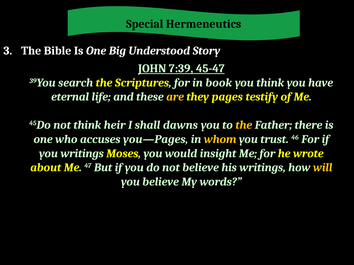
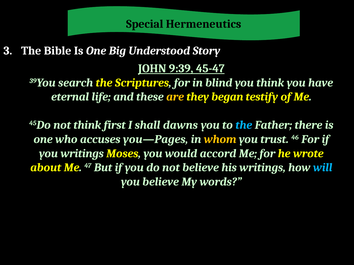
7:39: 7:39 -> 9:39 (181, 69)
book: book -> blind (219, 83)
pages: pages -> began (227, 97)
heir: heir -> first (115, 125)
the colour: yellow -> light blue (244, 125)
insight: insight -> accord (218, 154)
will colour: yellow -> light blue (323, 168)
